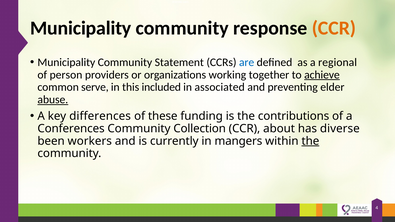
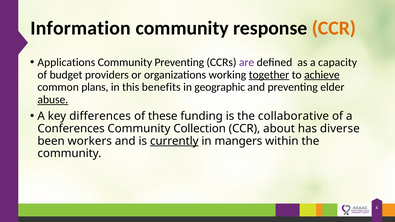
Municipality: Municipality -> Information (81, 28)
Municipality: Municipality -> Applications (66, 62)
Community Statement: Statement -> Preventing (179, 62)
are colour: blue -> purple (247, 62)
regional: regional -> capacity (338, 62)
person: person -> budget (66, 75)
together underline: none -> present (269, 75)
serve: serve -> plans (95, 87)
included: included -> benefits (161, 87)
associated: associated -> geographic (220, 87)
contributions: contributions -> collaborative (293, 116)
currently underline: none -> present (174, 141)
the underline: present -> none (310, 141)
